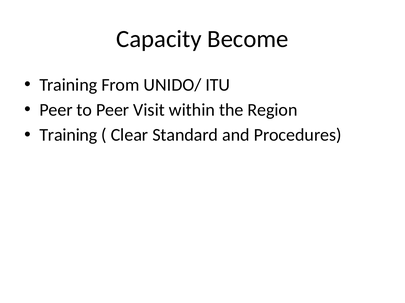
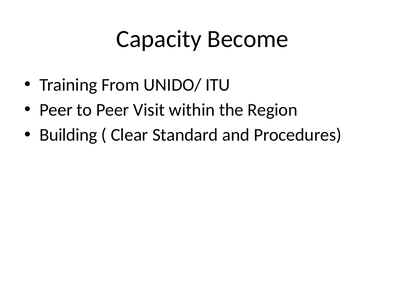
Training: Training -> Building (68, 135)
